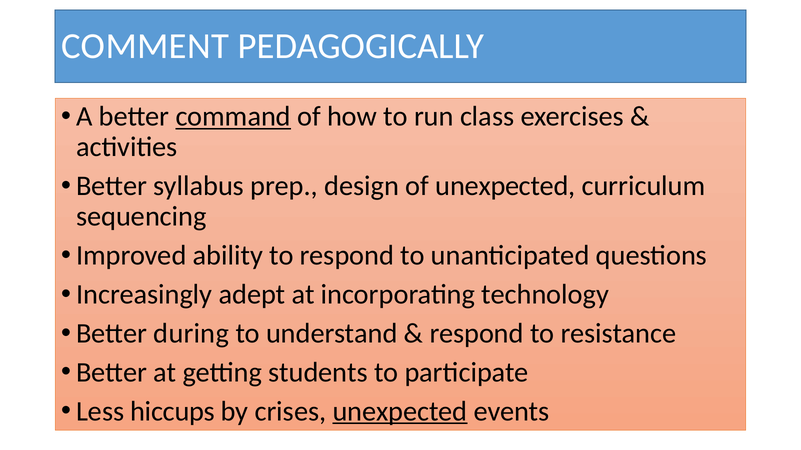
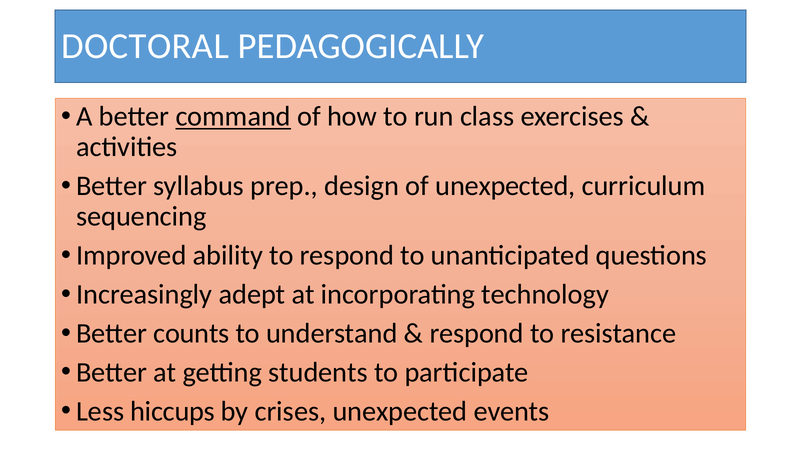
COMMENT: COMMENT -> DOCTORAL (145, 46)
during: during -> counts (191, 334)
unexpected underline: present -> none (400, 412)
